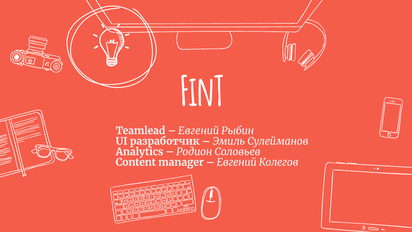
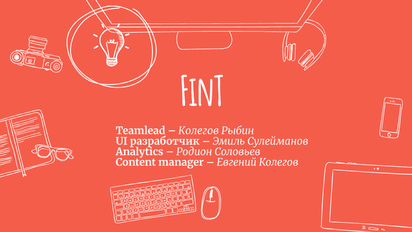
Евгений: Евгений -> Колегов (199, 131)
